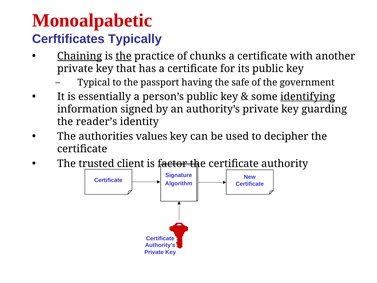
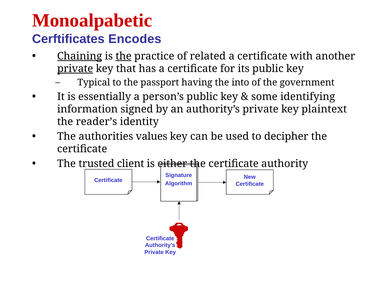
Typically: Typically -> Encodes (135, 39)
chunks: chunks -> related (208, 56)
private underline: none -> present (75, 69)
safe: safe -> into (240, 82)
identifying underline: present -> none (308, 96)
guarding: guarding -> plaintext (324, 109)
factor: factor -> either (172, 164)
